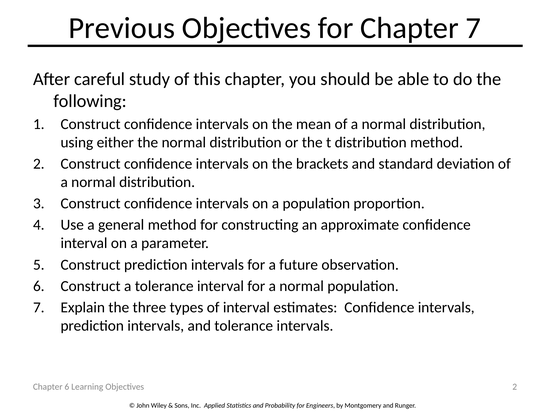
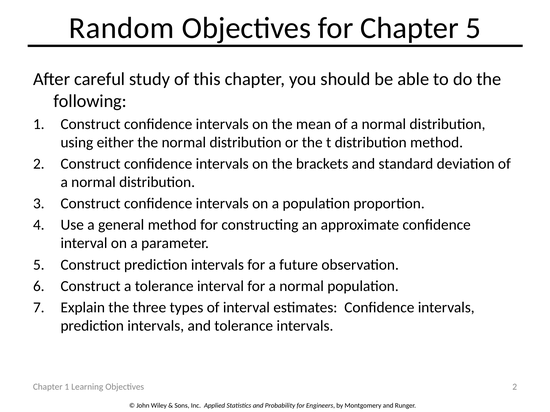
Previous: Previous -> Random (122, 28)
Chapter 7: 7 -> 5 (473, 28)
Chapter 6: 6 -> 1 (67, 387)
